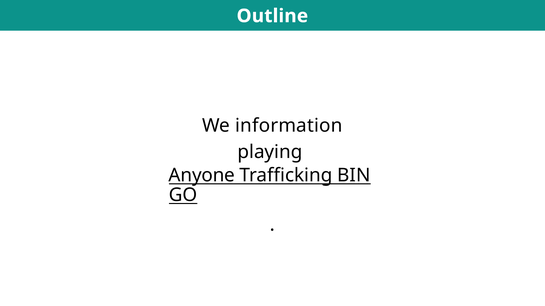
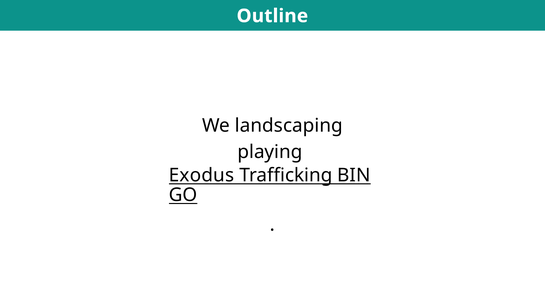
information: information -> landscaping (289, 126)
Anyone: Anyone -> Exodus (202, 176)
